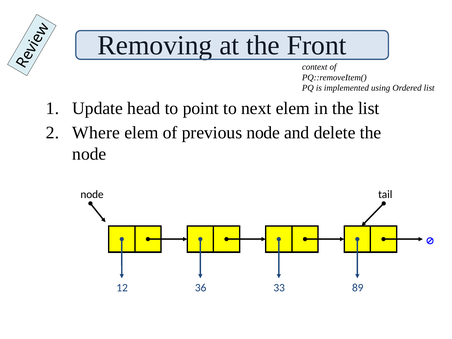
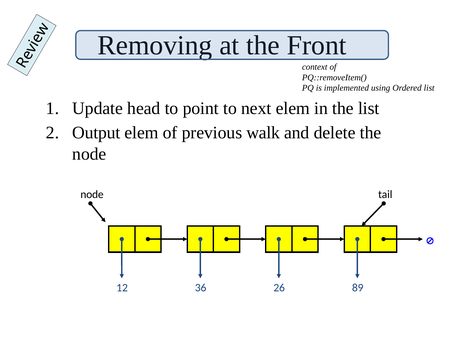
Where: Where -> Output (96, 133)
previous node: node -> walk (263, 133)
33: 33 -> 26 (279, 288)
